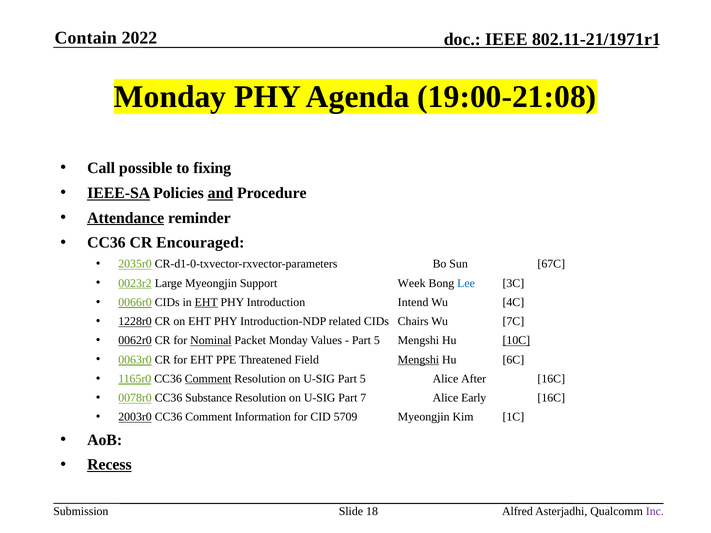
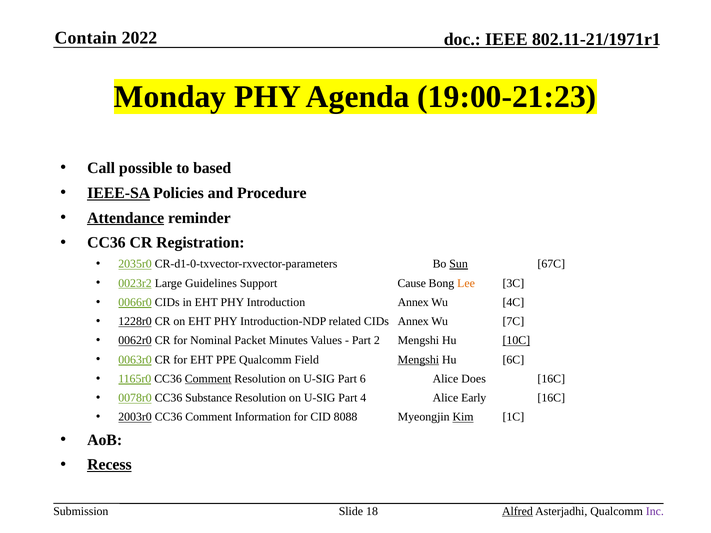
19:00-21:08: 19:00-21:08 -> 19:00-21:23 (507, 97)
fixing: fixing -> based (212, 168)
and underline: present -> none (220, 193)
Encouraged: Encouraged -> Registration (200, 243)
Sun underline: none -> present (459, 264)
Large Myeongjin: Myeongjin -> Guidelines (211, 283)
Week: Week -> Cause (412, 283)
Lee colour: blue -> orange (466, 283)
EHT underline: present -> none (206, 302)
Introduction Intend: Intend -> Annex (413, 302)
CIDs Chairs: Chairs -> Annex (413, 322)
Nominal underline: present -> none (211, 341)
Packet Monday: Monday -> Minutes (288, 341)
5: 5 -> 2 (377, 341)
PPE Threatened: Threatened -> Qualcomm (265, 360)
U-SIG Part 5: 5 -> 6 (363, 379)
After: After -> Does (474, 379)
7: 7 -> 4 (363, 398)
5709: 5709 -> 8088 (346, 417)
Kim underline: none -> present (463, 417)
Alfred underline: none -> present (517, 511)
